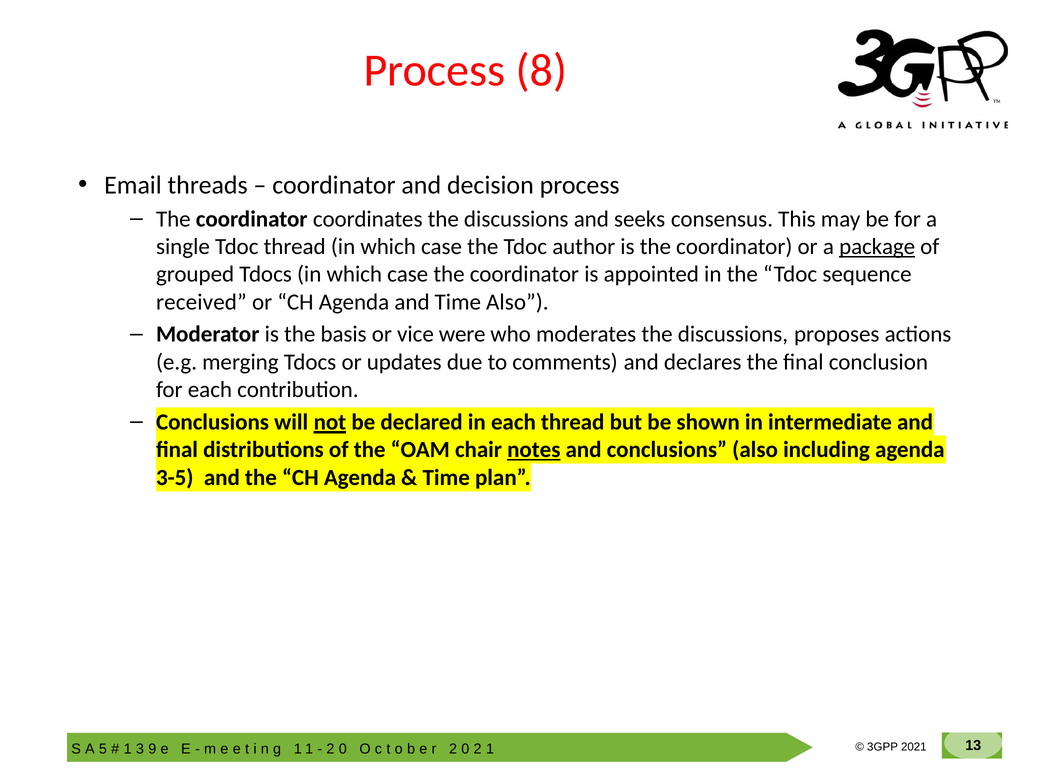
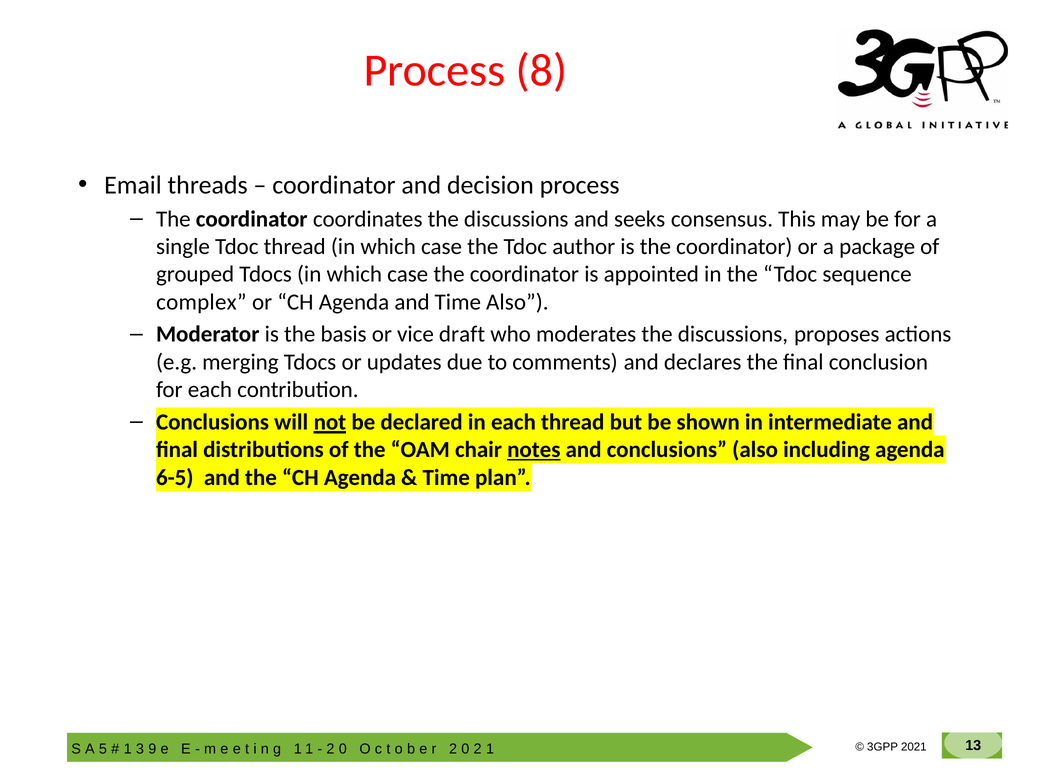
package underline: present -> none (877, 247)
received: received -> complex (201, 302)
were: were -> draft (462, 334)
3-5: 3-5 -> 6-5 (175, 477)
